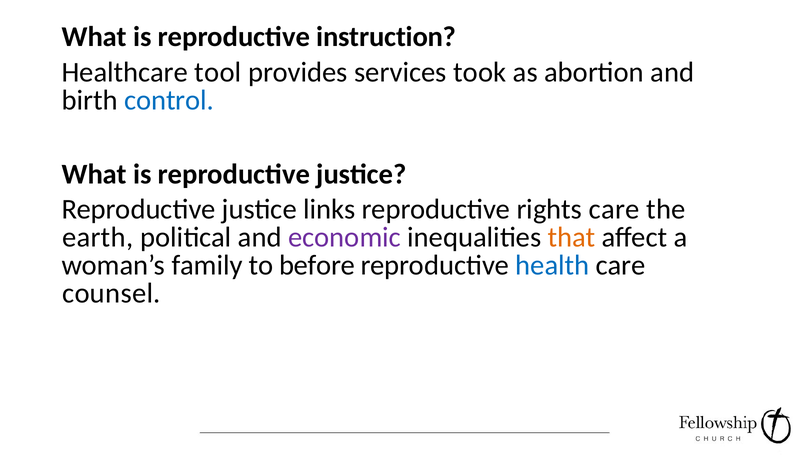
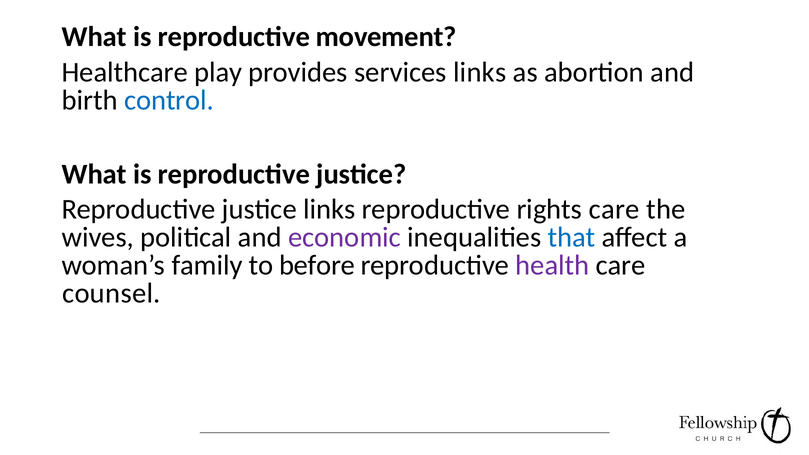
instruction: instruction -> movement (386, 37)
tool: tool -> play (218, 72)
services took: took -> links (480, 72)
earth: earth -> wives (98, 237)
that colour: orange -> blue (572, 237)
health colour: blue -> purple (552, 265)
